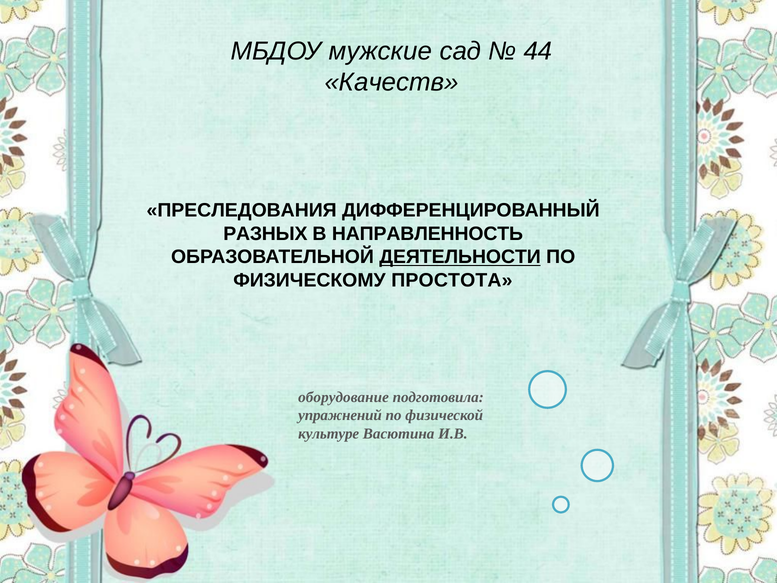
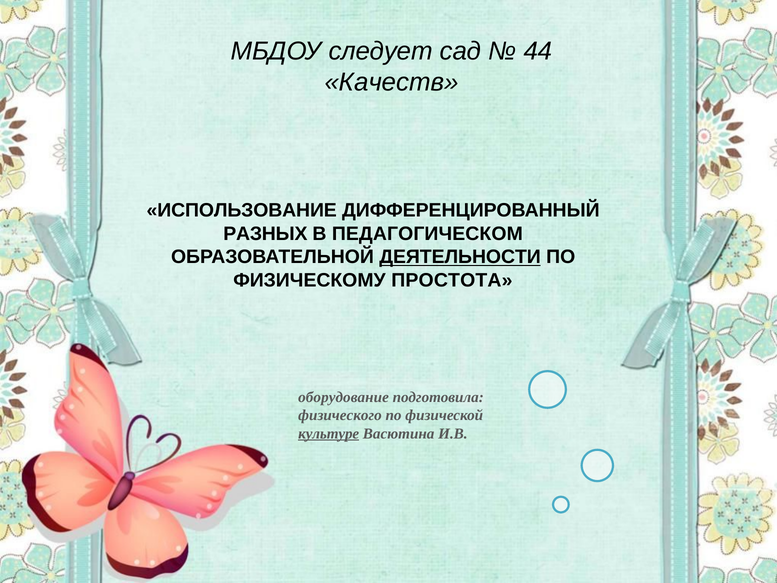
мужские: мужские -> следует (381, 51)
ПРЕСЛЕДОВАНИЯ: ПРЕСЛЕДОВАНИЯ -> ИСПОЛЬЗОВАНИЕ (242, 210)
НАПРАВЛЕННОСТЬ: НАПРАВЛЕННОСТЬ -> ПЕДАГОГИЧЕСКОМ (427, 234)
упражнений: упражнений -> физического (340, 415)
культуре underline: none -> present (329, 433)
